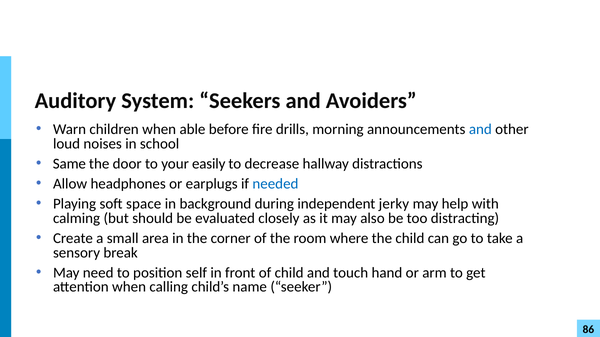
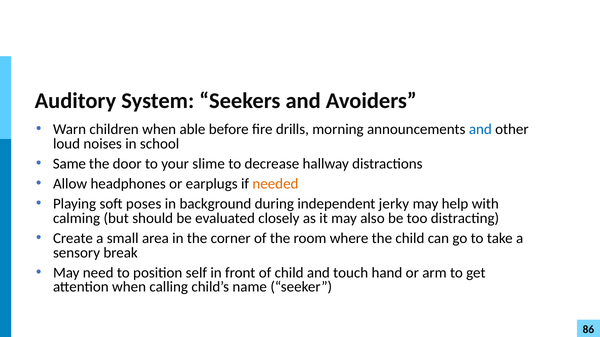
easily: easily -> slime (209, 164)
needed colour: blue -> orange (275, 184)
space: space -> poses (144, 204)
